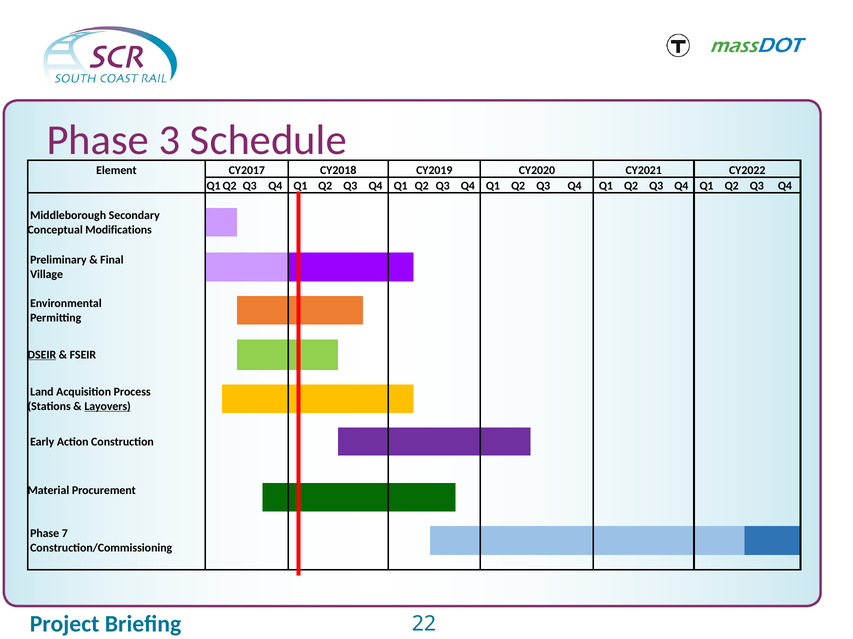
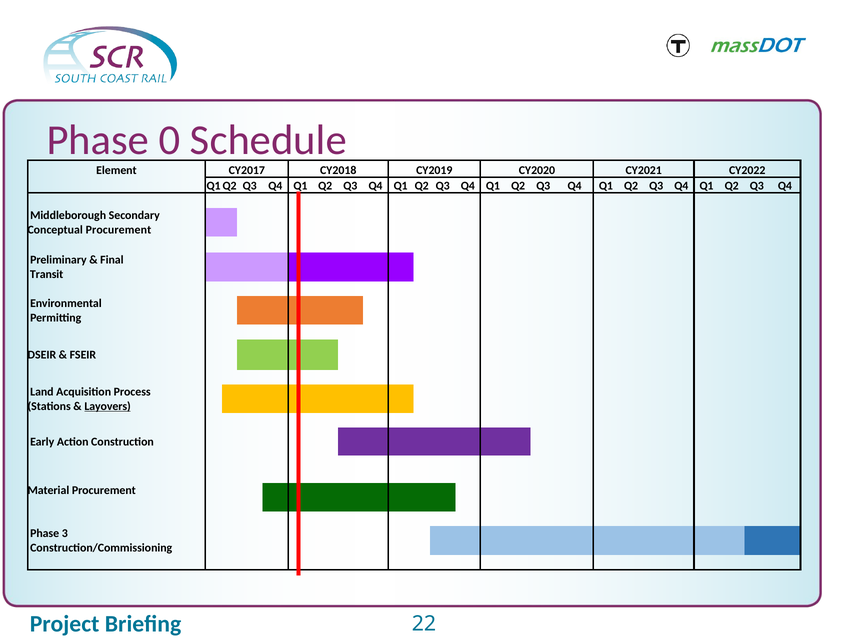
3: 3 -> 0 (170, 140)
Conceptual Modifications: Modifications -> Procurement (118, 230)
Village: Village -> Transit (47, 275)
DSEIR underline: present -> none (42, 355)
7: 7 -> 3 (65, 534)
